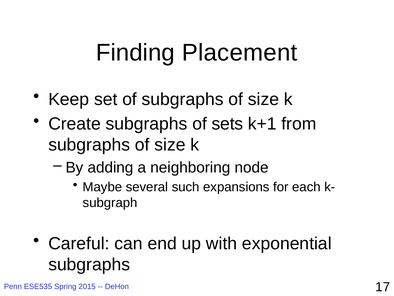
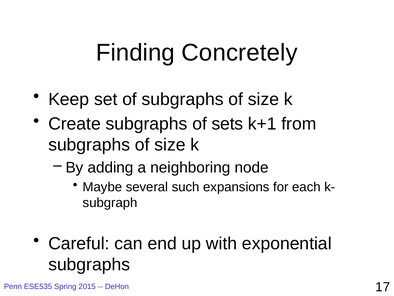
Placement: Placement -> Concretely (240, 53)
